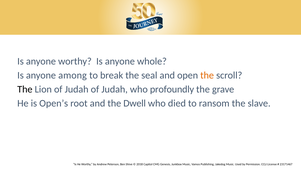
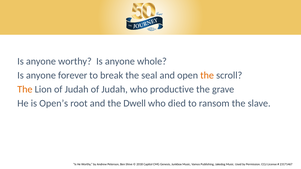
among: among -> forever (73, 75)
The colour: black -> orange (25, 90)
profoundly: profoundly -> productive (172, 90)
